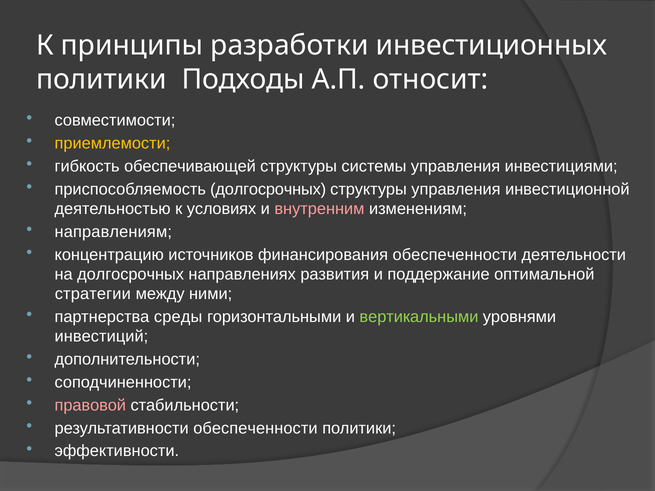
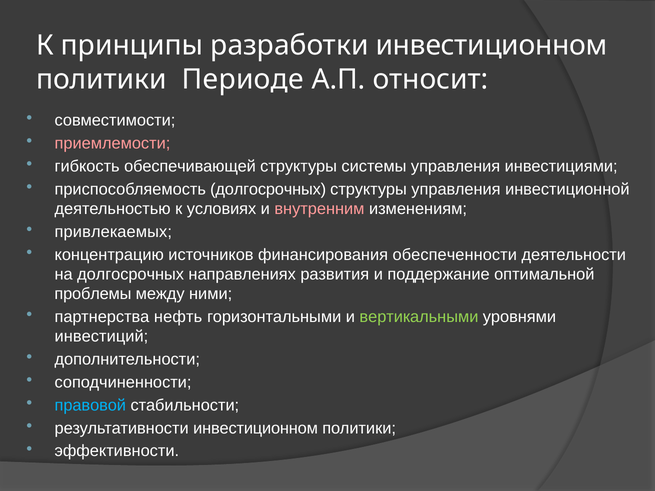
разработки инвестиционных: инвестиционных -> инвестиционном (492, 46)
Подходы: Подходы -> Периоде (243, 80)
приемлемости colour: yellow -> pink (112, 143)
направлениям: направлениям -> привлекаемых (113, 232)
стратегии: стратегии -> проблемы (93, 294)
среды: среды -> нефть (178, 317)
правовой colour: pink -> light blue (90, 405)
результативности обеспеченности: обеспеченности -> инвестиционном (256, 428)
